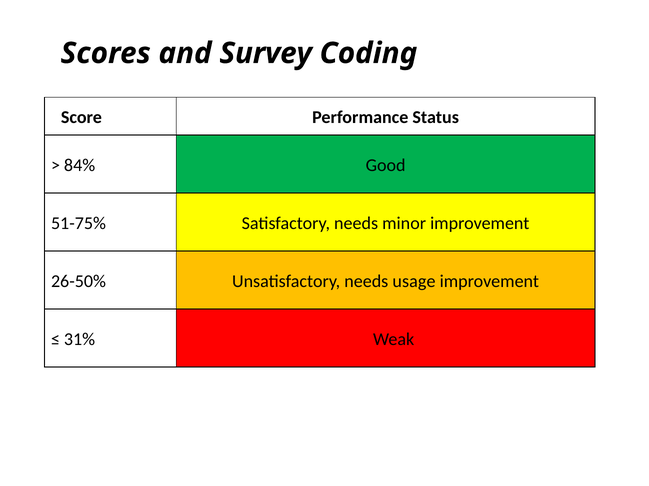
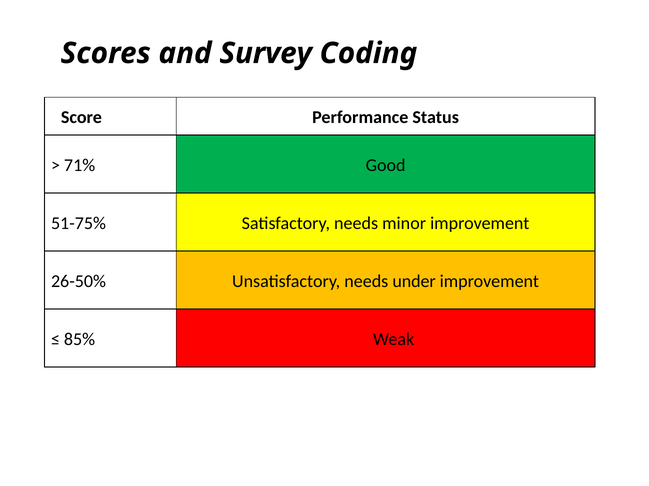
84%: 84% -> 71% (80, 166)
usage: usage -> under (414, 282)
31%: 31% -> 85% (80, 340)
